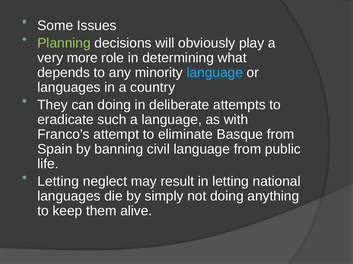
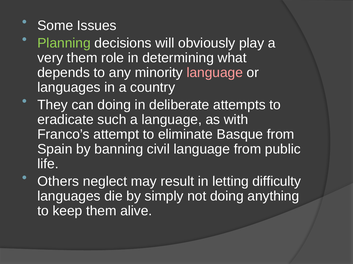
very more: more -> them (82, 58)
language colour: light blue -> pink (215, 73)
Letting: Letting -> Others (58, 182)
national: national -> difﬁculty (277, 182)
